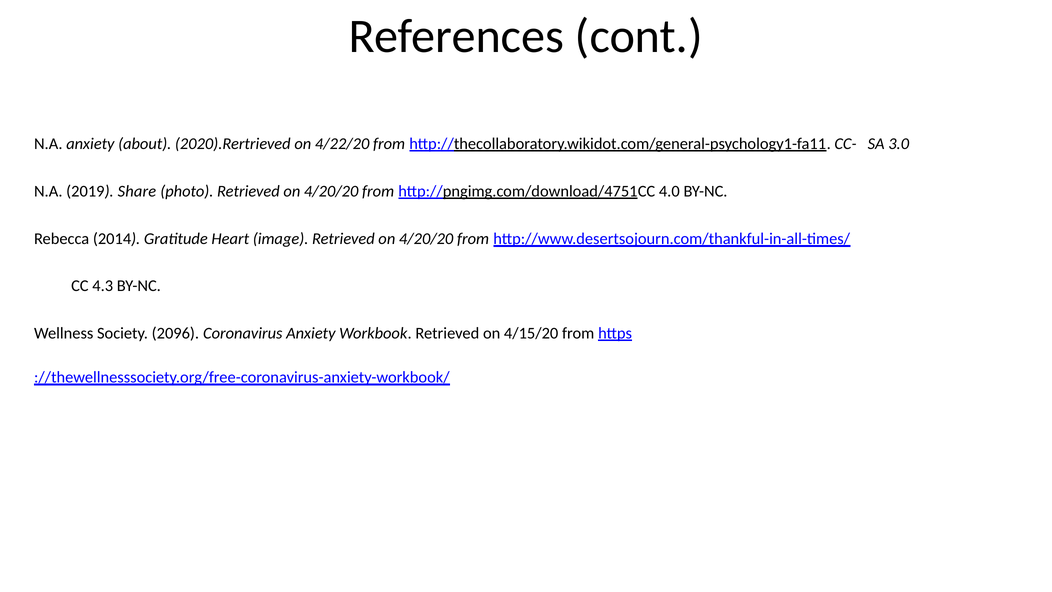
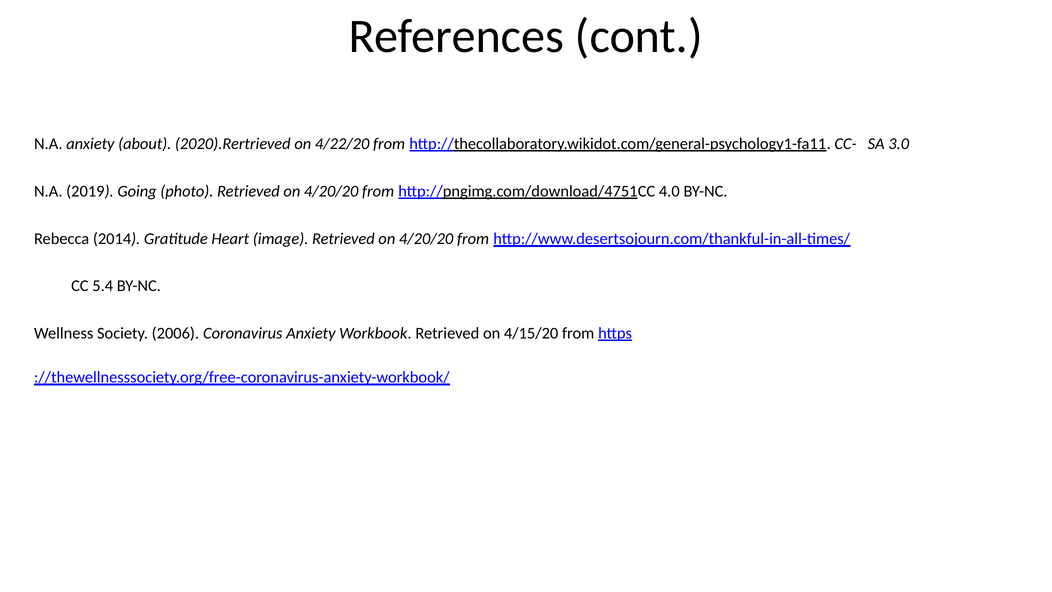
Share: Share -> Going (137, 191)
4.3: 4.3 -> 5.4 (103, 286)
2096: 2096 -> 2006 (175, 333)
